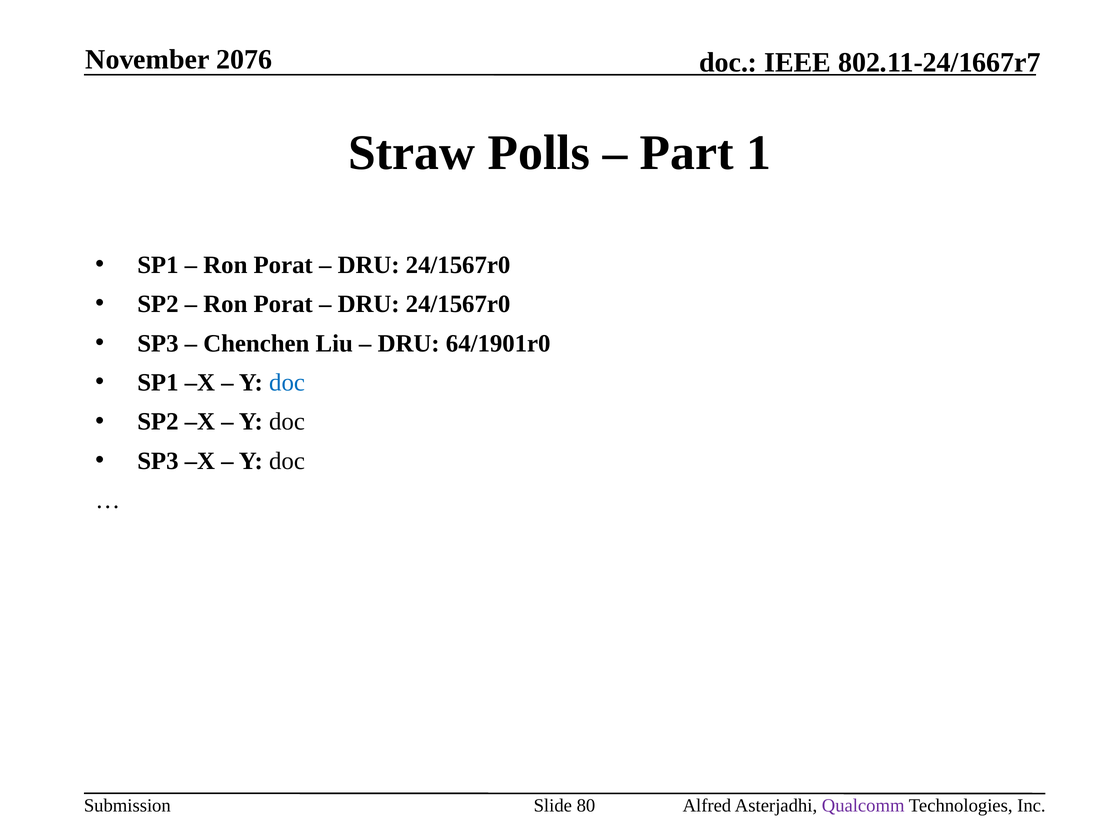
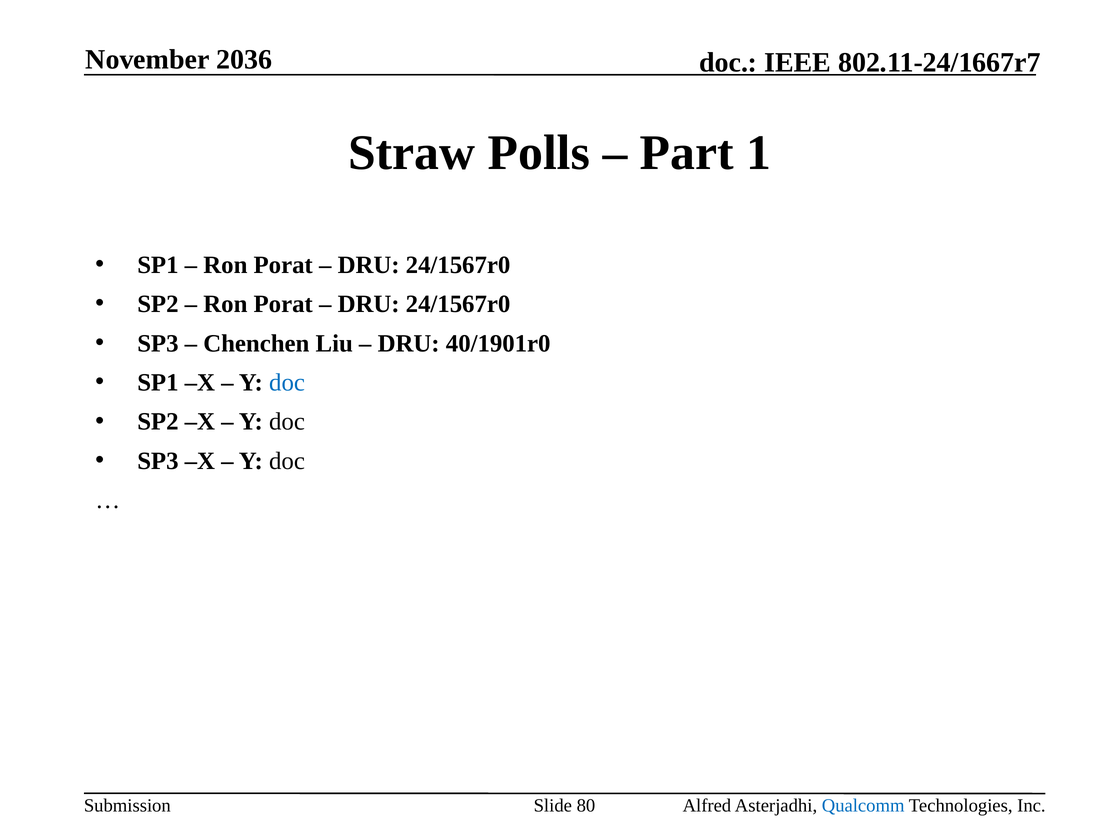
2076: 2076 -> 2036 (244, 59)
64/1901r0: 64/1901r0 -> 40/1901r0 (498, 343)
Qualcomm colour: purple -> blue (863, 806)
